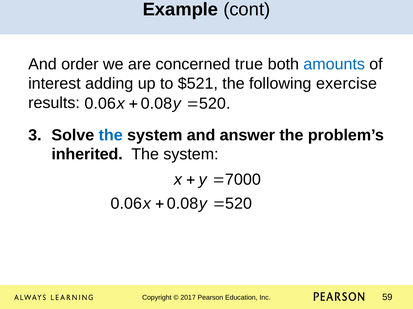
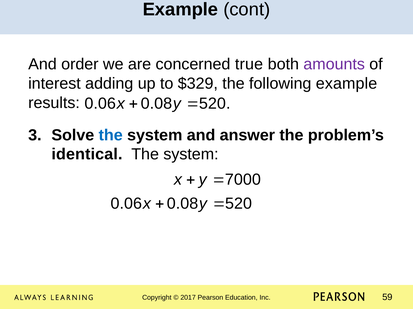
amounts colour: blue -> purple (334, 64)
$521: $521 -> $329 (198, 84)
following exercise: exercise -> example (347, 84)
inherited: inherited -> identical (87, 155)
